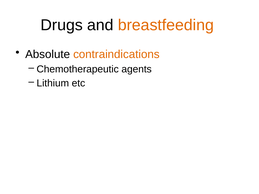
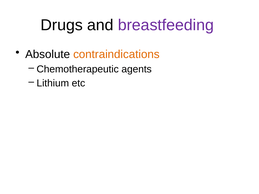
breastfeeding colour: orange -> purple (166, 25)
